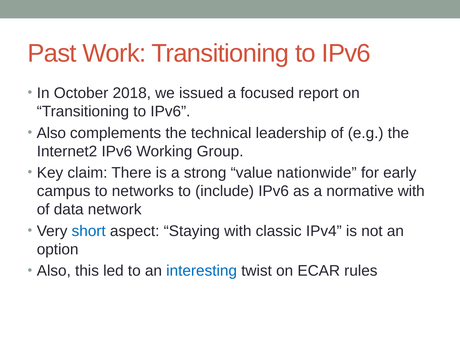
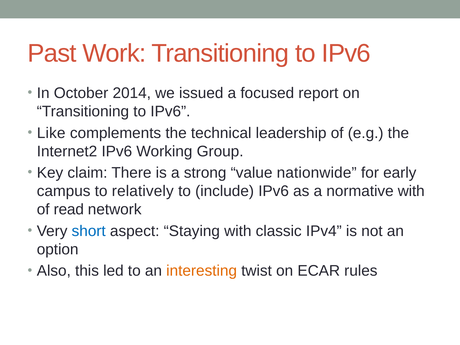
2018: 2018 -> 2014 (132, 93)
Also: Also -> Like (51, 133)
networks: networks -> relatively (143, 191)
data: data -> read (69, 210)
interesting colour: blue -> orange (202, 271)
